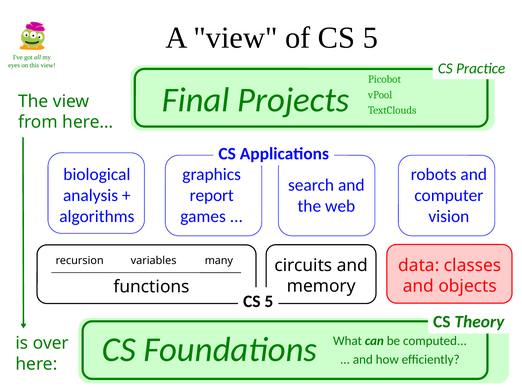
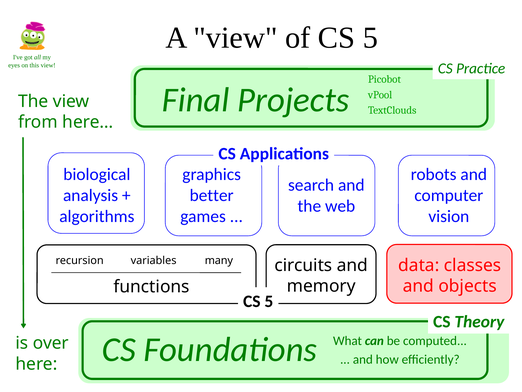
report: report -> better (212, 195)
